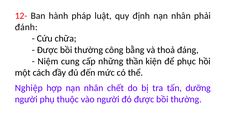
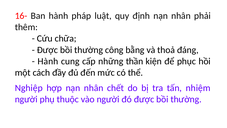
12-: 12- -> 16- (21, 16)
đánh: đánh -> thêm (26, 27)
Niệm: Niệm -> Hành (48, 61)
dưỡng: dưỡng -> nhiệm (198, 88)
